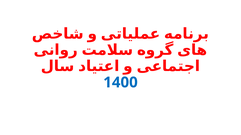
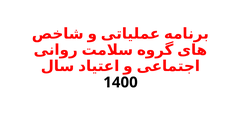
1400 colour: blue -> black (120, 83)
